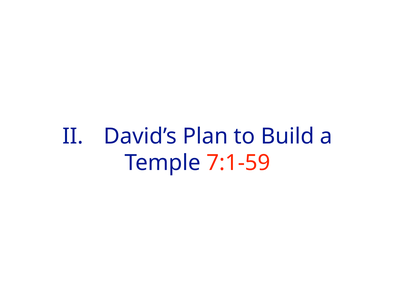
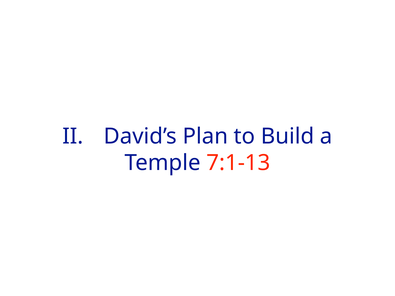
7:1-59: 7:1-59 -> 7:1-13 (238, 163)
